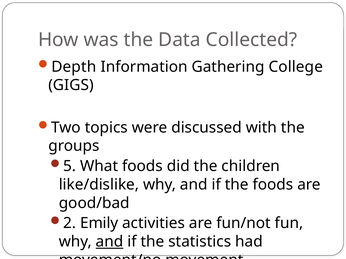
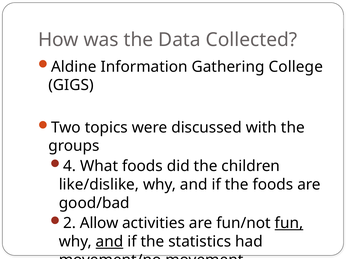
Depth: Depth -> Aldine (74, 67)
5: 5 -> 4 (70, 166)
Emily: Emily -> Allow (99, 224)
fun underline: none -> present (289, 224)
